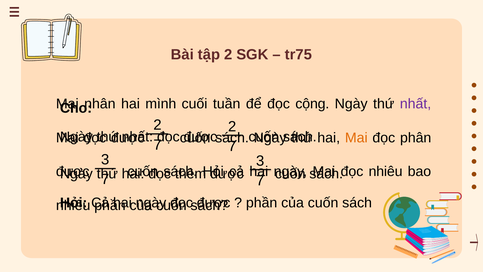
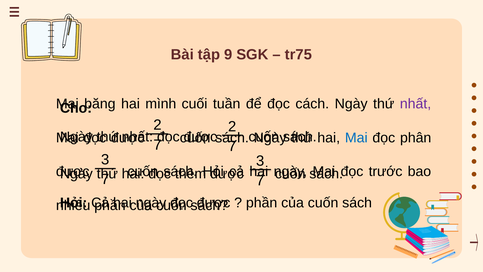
tập 2: 2 -> 9 (228, 54)
nhân: nhân -> băng (100, 104)
cộng: cộng -> cách (312, 104)
Mai colour: orange -> blue (356, 138)
đọc nhiêu: nhiêu -> trước (386, 171)
